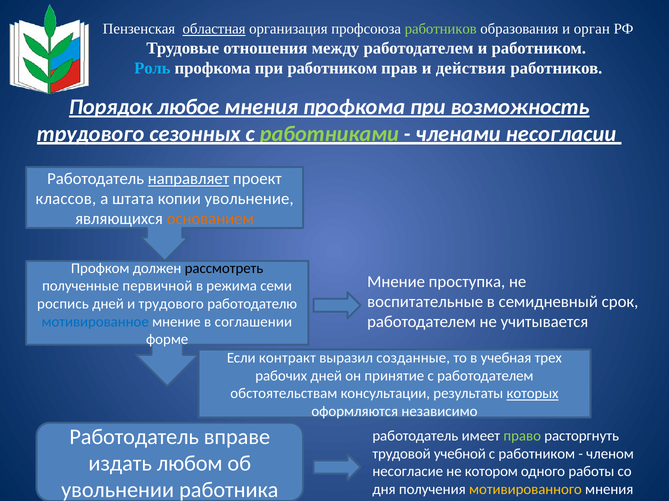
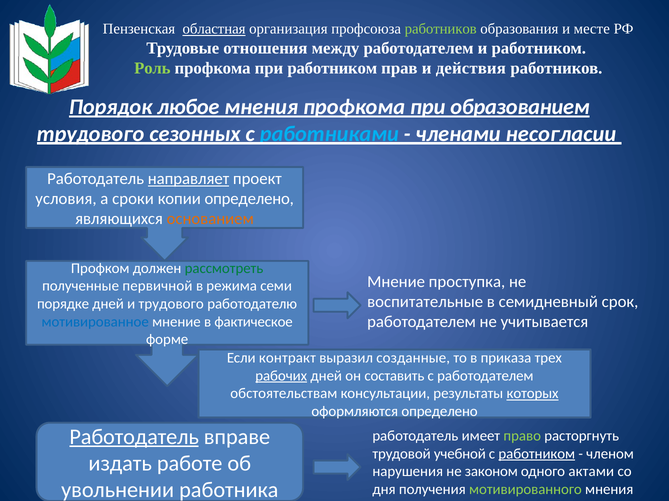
орган: орган -> месте (592, 29)
Роль colour: light blue -> light green (152, 68)
возможность: возможность -> образованием (520, 107)
работниками colour: light green -> light blue (329, 134)
классов: классов -> условия (66, 199)
штата: штата -> сроки (133, 199)
копии увольнение: увольнение -> определено (249, 199)
рассмотреть colour: black -> green (224, 269)
роспись: роспись -> порядке (63, 304)
соглашении: соглашении -> фактическое (254, 322)
учебная: учебная -> приказа (506, 358)
рабочих underline: none -> present (281, 376)
принятие: принятие -> составить (394, 376)
оформляются независимо: независимо -> определено (440, 412)
Работодатель underline: none -> present (134, 437)
работником underline: none -> present (537, 454)
любом: любом -> работе (190, 464)
несогласие: несогласие -> нарушения (408, 472)
котором: котором -> законом (491, 472)
работы: работы -> актами (591, 472)
мотивированного colour: yellow -> light green (525, 490)
